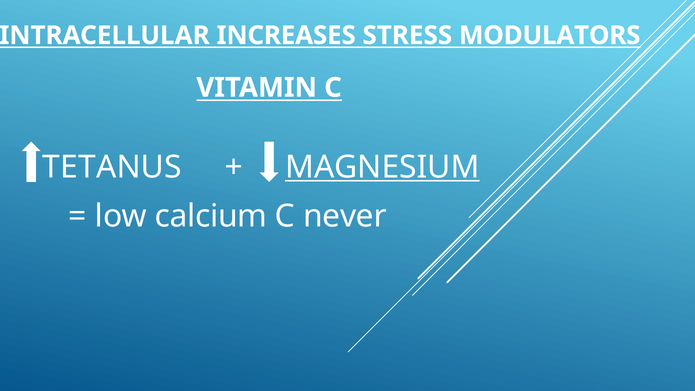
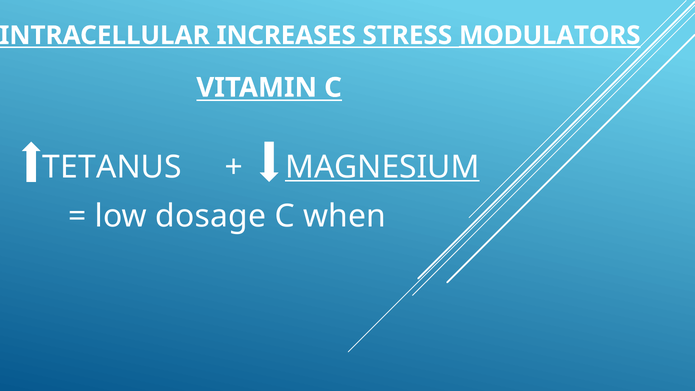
MODULATORS underline: none -> present (550, 35)
calcium: calcium -> dosage (211, 216)
never: never -> when (345, 216)
